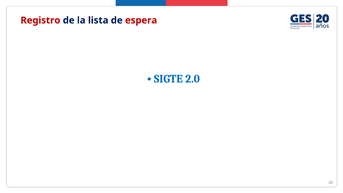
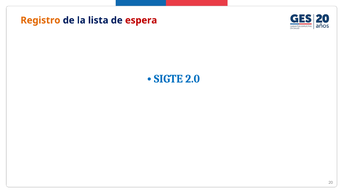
Registro colour: red -> orange (40, 20)
